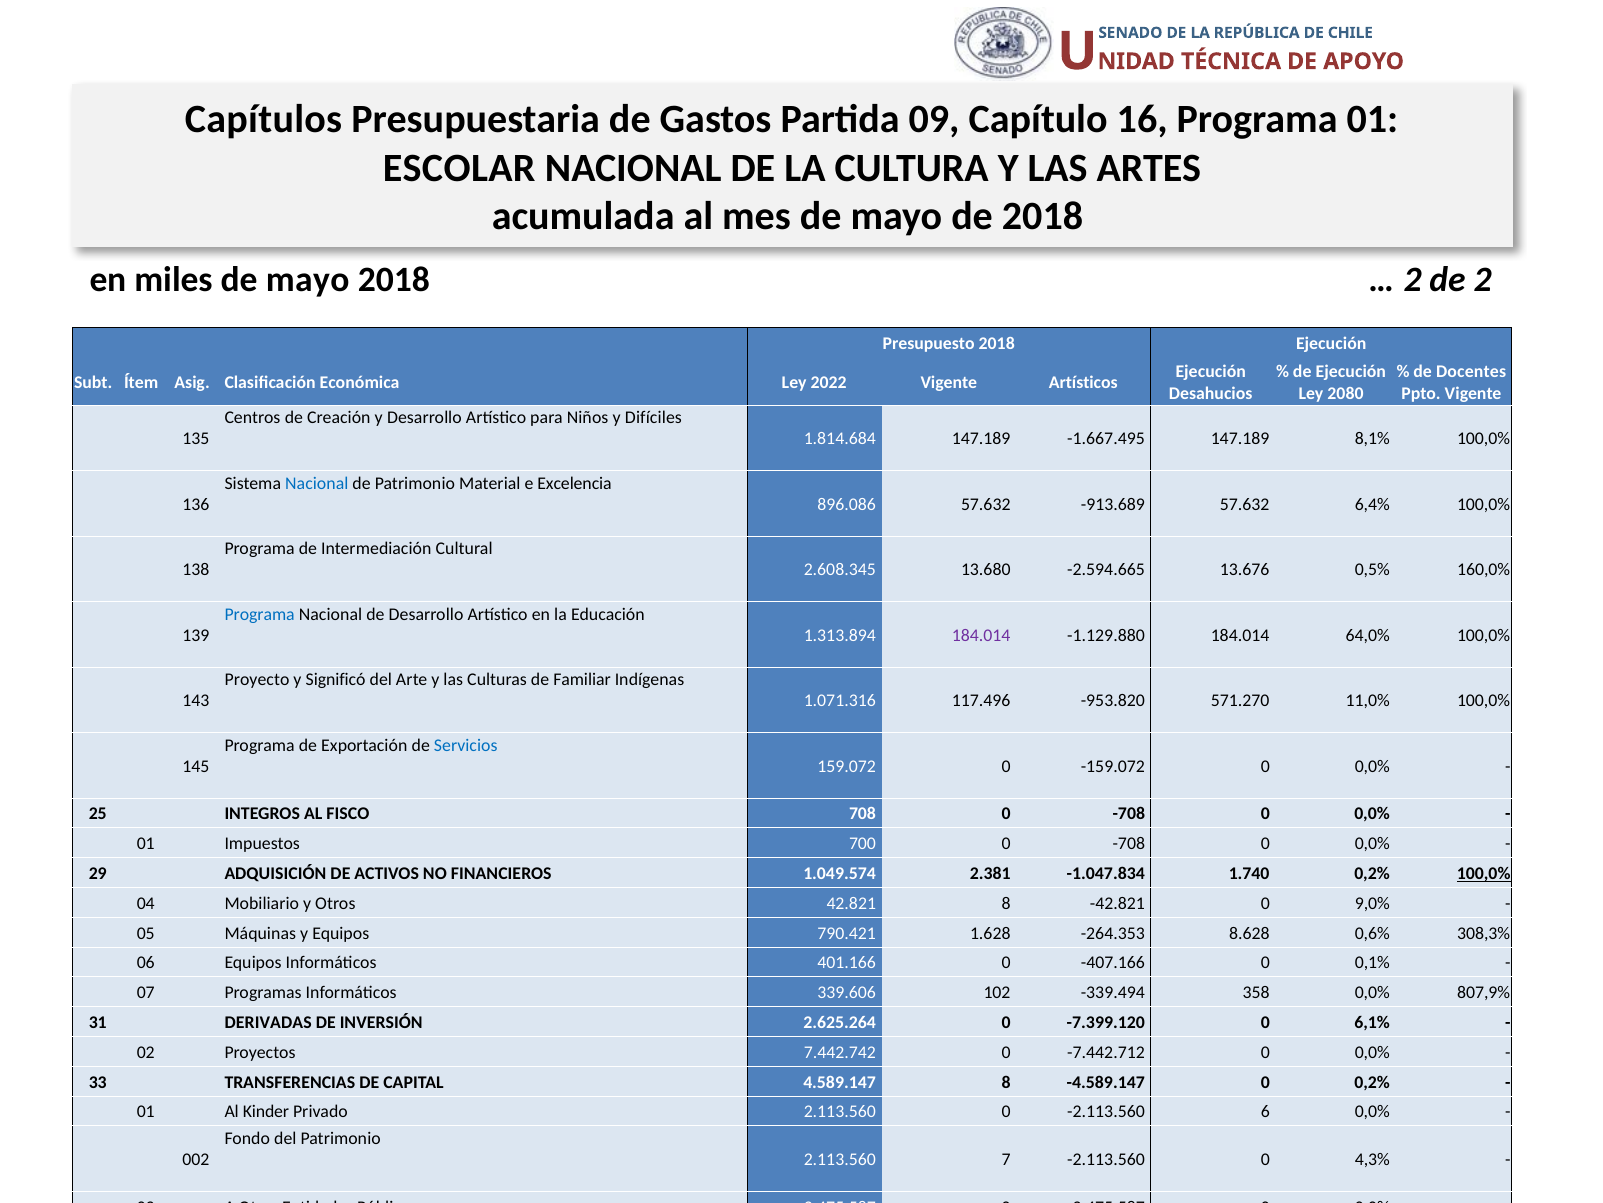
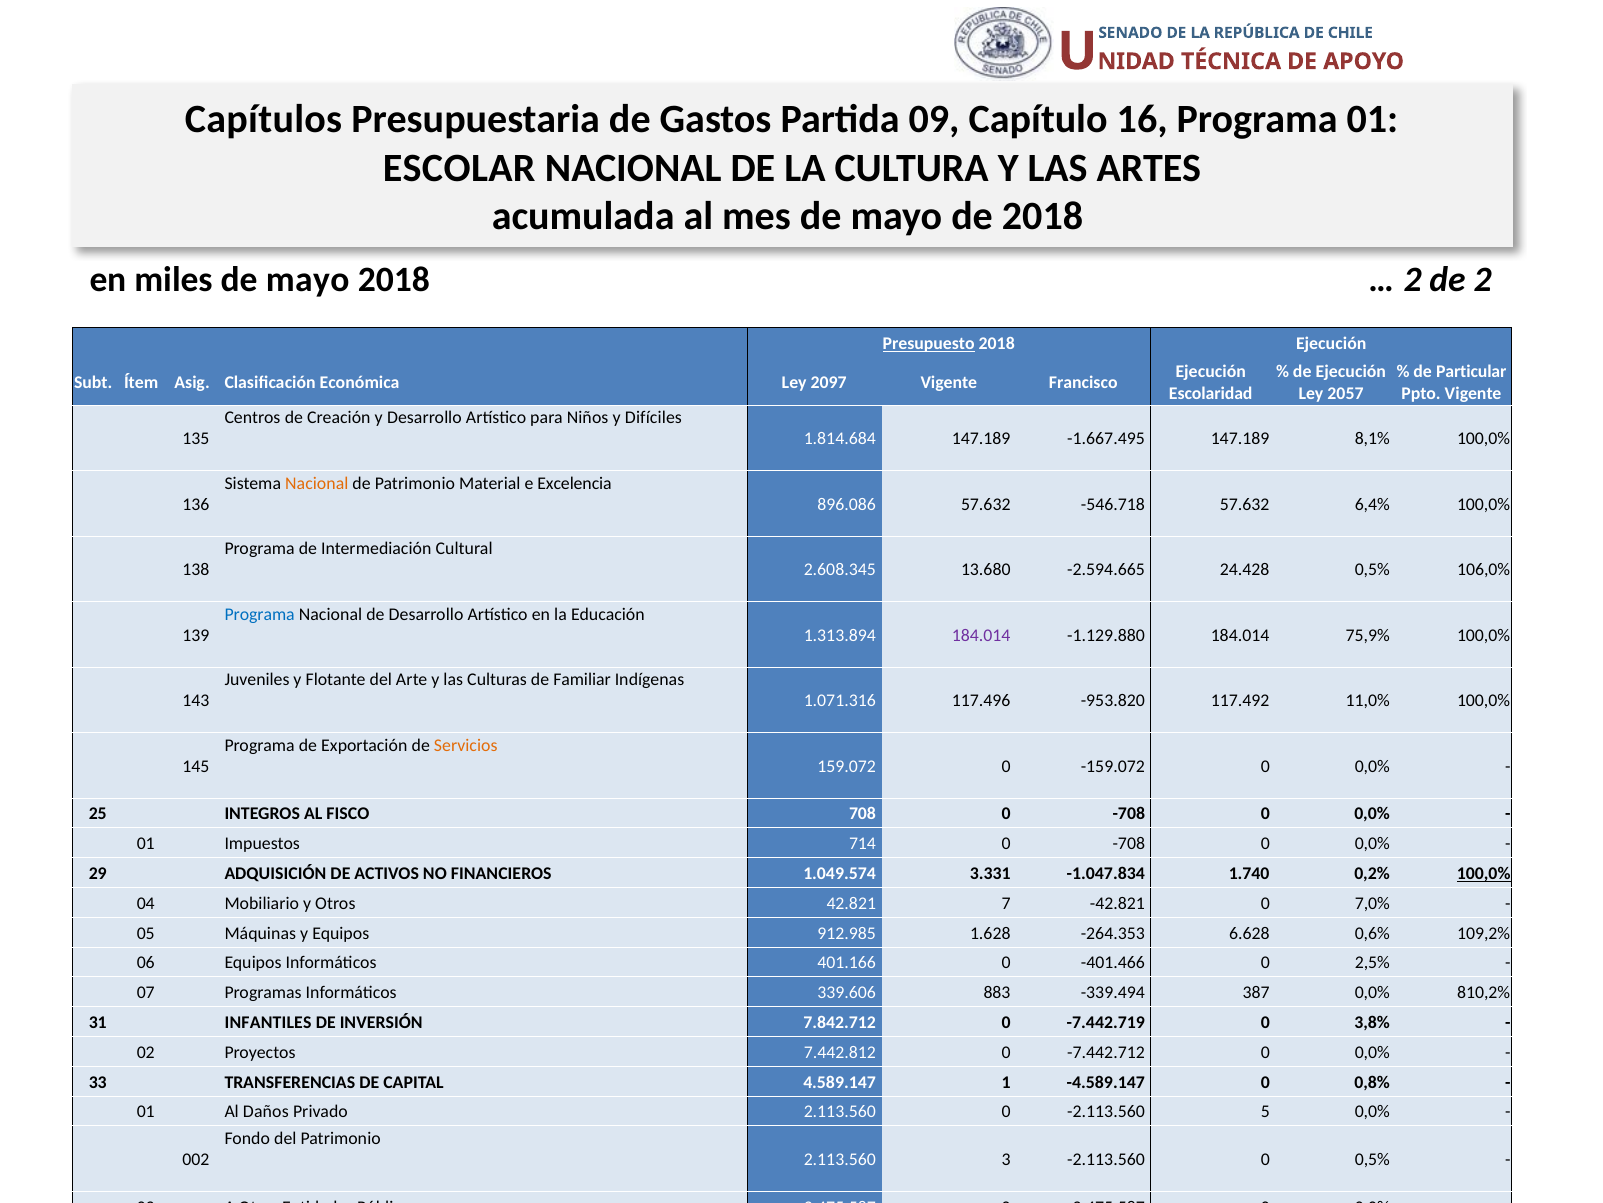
Presupuesto underline: none -> present (929, 343)
Docentes: Docentes -> Particular (1471, 371)
2022: 2022 -> 2097 (829, 382)
Artísticos: Artísticos -> Francisco (1083, 382)
Desahucios: Desahucios -> Escolaridad (1211, 393)
2080: 2080 -> 2057 (1346, 393)
Nacional colour: blue -> orange (317, 483)
-913.689: -913.689 -> -546.718 (1113, 504)
13.676: 13.676 -> 24.428 (1245, 570)
160,0%: 160,0% -> 106,0% (1484, 570)
64,0%: 64,0% -> 75,9% (1368, 635)
Proyecto: Proyecto -> Juveniles (257, 679)
y Significó: Significó -> Flotante (336, 679)
571.270: 571.270 -> 117.492 (1240, 700)
Servicios colour: blue -> orange (466, 745)
700: 700 -> 714 (862, 843)
2.381: 2.381 -> 3.331 (990, 873)
42.821 8: 8 -> 7 (1006, 903)
9,0%: 9,0% -> 7,0% (1372, 903)
790.421: 790.421 -> 912.985 (847, 933)
8.628: 8.628 -> 6.628 (1249, 933)
308,3%: 308,3% -> 109,2% (1484, 933)
-407.166: -407.166 -> -401.466 (1113, 962)
0,1%: 0,1% -> 2,5% (1372, 962)
102: 102 -> 883 (997, 992)
358: 358 -> 387 (1256, 992)
807,9%: 807,9% -> 810,2% (1484, 992)
DERIVADAS: DERIVADAS -> INFANTILES (268, 1022)
2.625.264: 2.625.264 -> 7.842.712 (840, 1022)
-7.399.120: -7.399.120 -> -7.442.719 (1106, 1022)
6,1%: 6,1% -> 3,8% (1372, 1022)
7.442.742: 7.442.742 -> 7.442.812 (840, 1052)
4.589.147 8: 8 -> 1 (1006, 1082)
0 0,2%: 0,2% -> 0,8% (1372, 1082)
Kinder: Kinder -> Daños (266, 1111)
6: 6 -> 5 (1265, 1111)
7: 7 -> 3 (1006, 1159)
0 4,3%: 4,3% -> 0,5% (1372, 1159)
